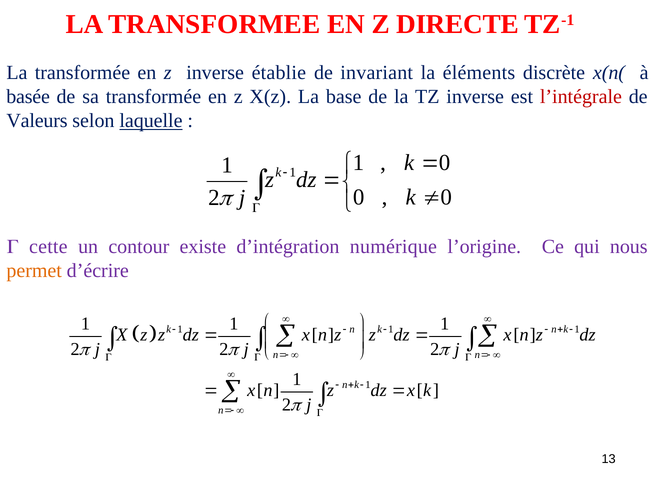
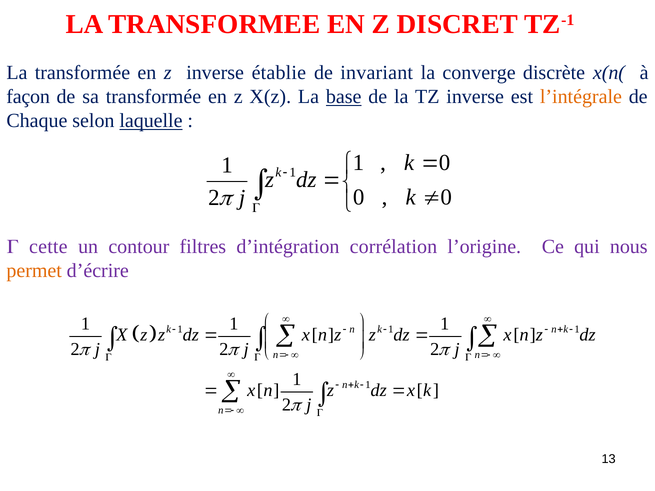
DIRECTE: DIRECTE -> DISCRET (457, 24)
éléments: éléments -> converge (479, 73)
basée: basée -> façon (28, 97)
base underline: none -> present (344, 97)
l’intégrale colour: red -> orange (581, 97)
Valeurs: Valeurs -> Chaque (37, 121)
existe: existe -> filtres (203, 247)
numérique: numérique -> corrélation (393, 247)
